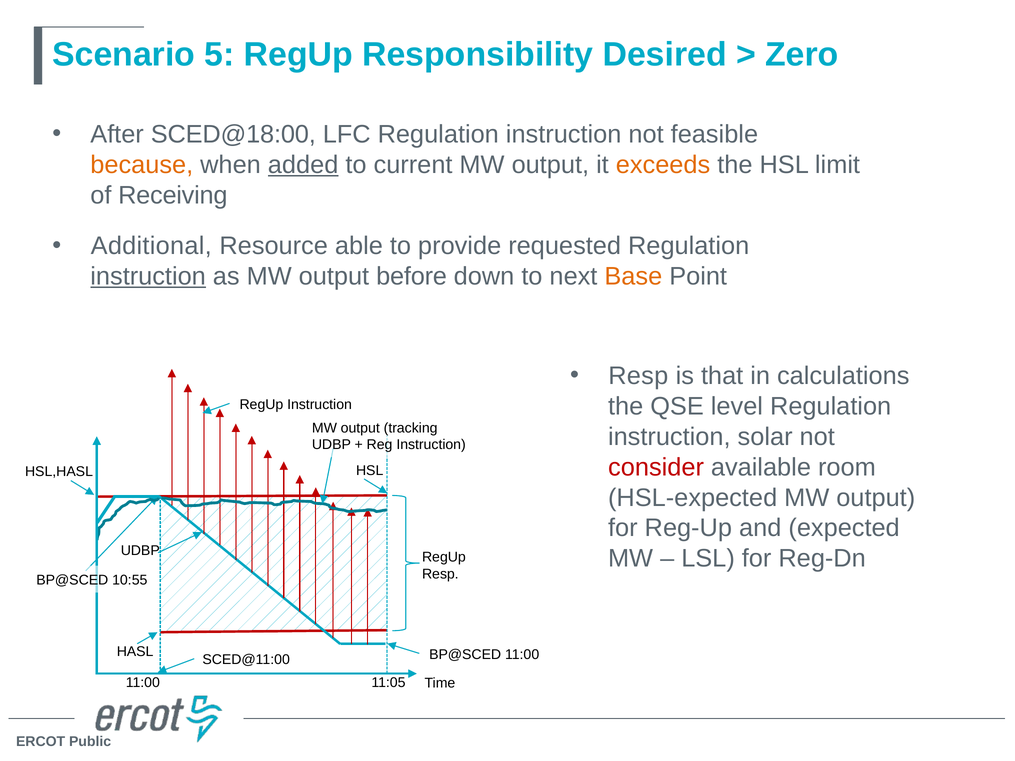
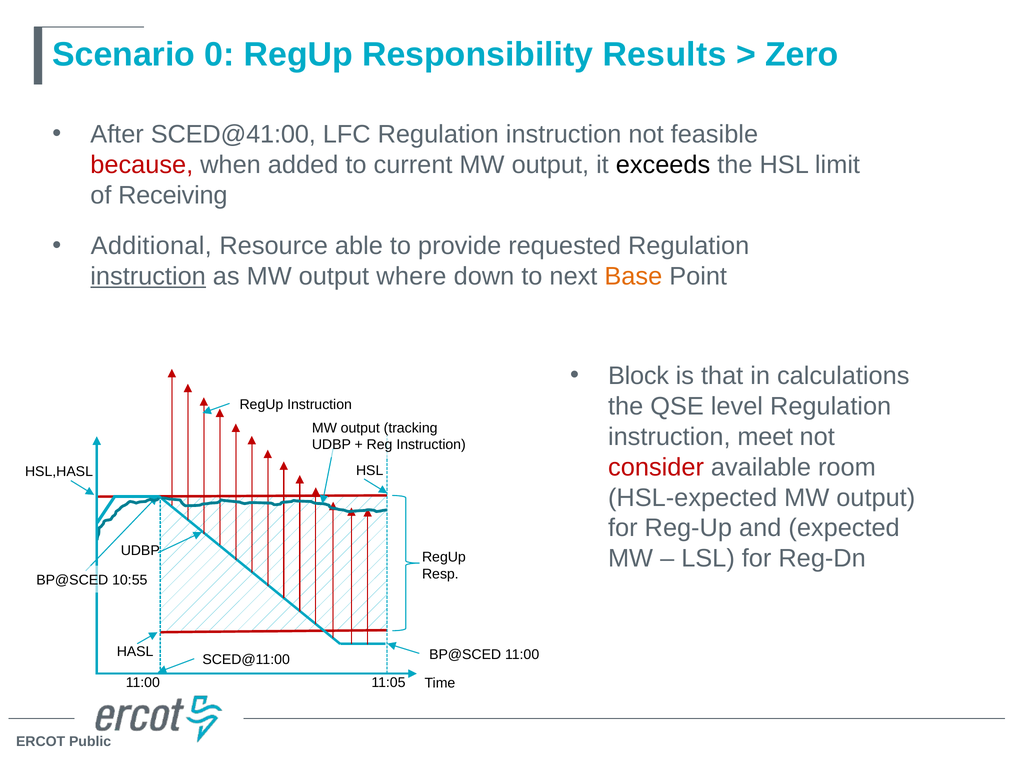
5: 5 -> 0 (219, 55)
Desired: Desired -> Results (665, 55)
SCED@18:00: SCED@18:00 -> SCED@41:00 (233, 135)
because colour: orange -> red (142, 165)
added underline: present -> none (303, 165)
exceeds colour: orange -> black (663, 165)
before: before -> where (411, 277)
Resp: Resp -> Block (639, 376)
solar: solar -> meet (765, 437)
